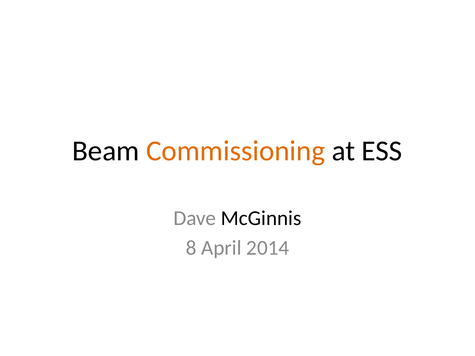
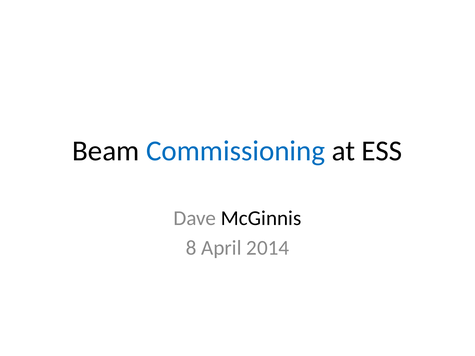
Commissioning colour: orange -> blue (236, 151)
